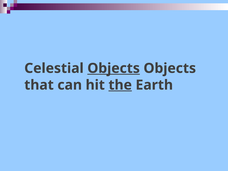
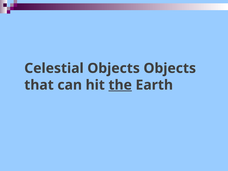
Objects underline: present -> none (114, 68)
